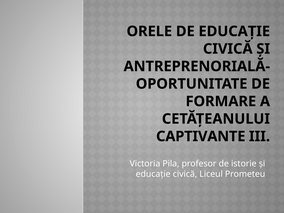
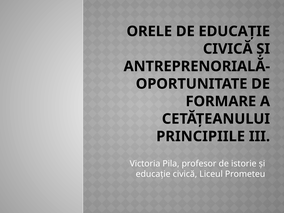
CAPTIVANTE: CAPTIVANTE -> PRINCIPIILE (201, 136)
